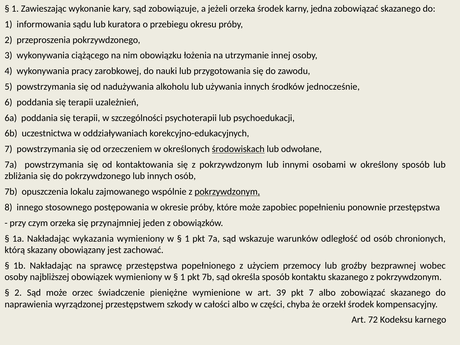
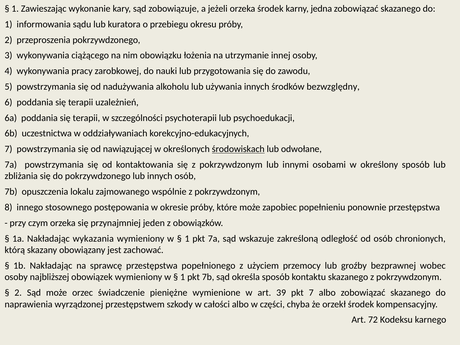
jednocześnie: jednocześnie -> bezwzględny (333, 87)
orzeczeniem: orzeczeniem -> nawiązującej (128, 149)
pokrzywdzonym underline: present -> none (227, 192)
warunków: warunków -> zakreśloną (298, 239)
